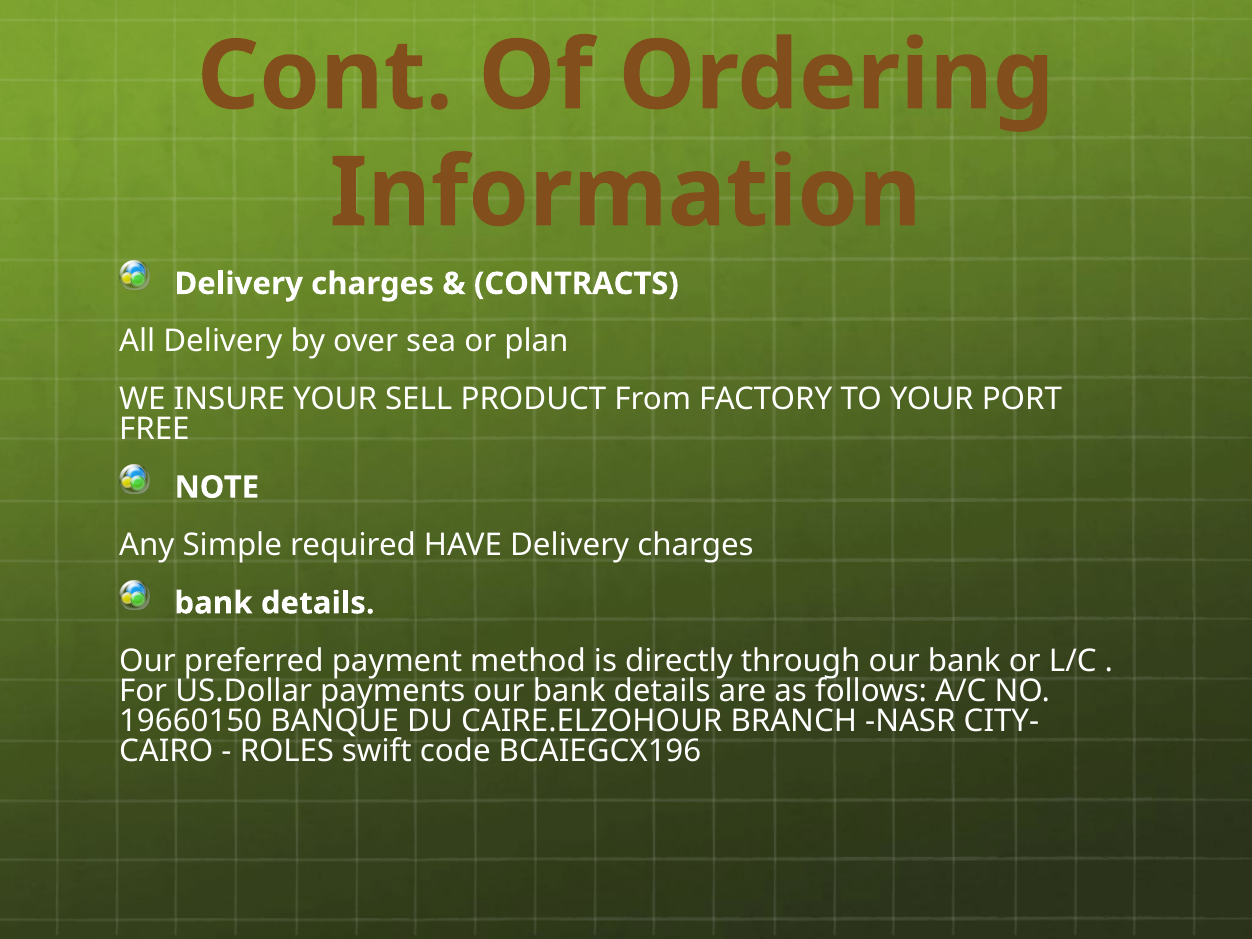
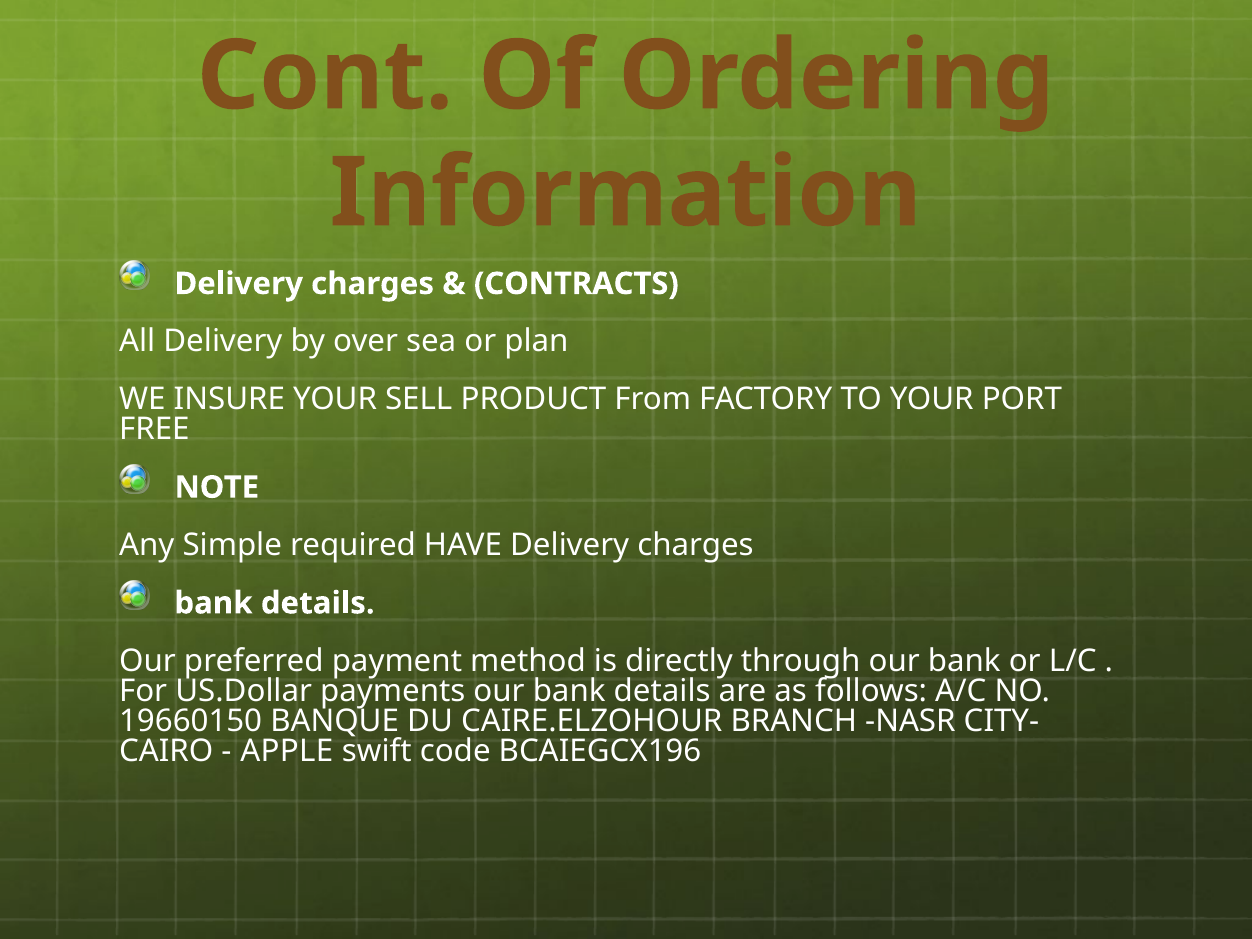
ROLES: ROLES -> APPLE (287, 751)
